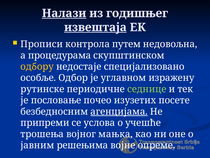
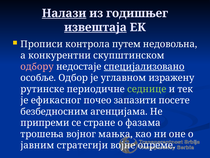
процедурама: процедурама -> конкурентни (60, 55)
одбору colour: yellow -> pink (37, 66)
специјализовано underline: none -> present (144, 66)
пословање: пословање -> ефикасног (56, 100)
изузетих: изузетих -> запазити (135, 100)
агенцијама underline: present -> none (119, 111)
услова: услова -> стране (99, 122)
учешће: учешће -> фазама (143, 122)
решењима: решењима -> стратегији (82, 145)
